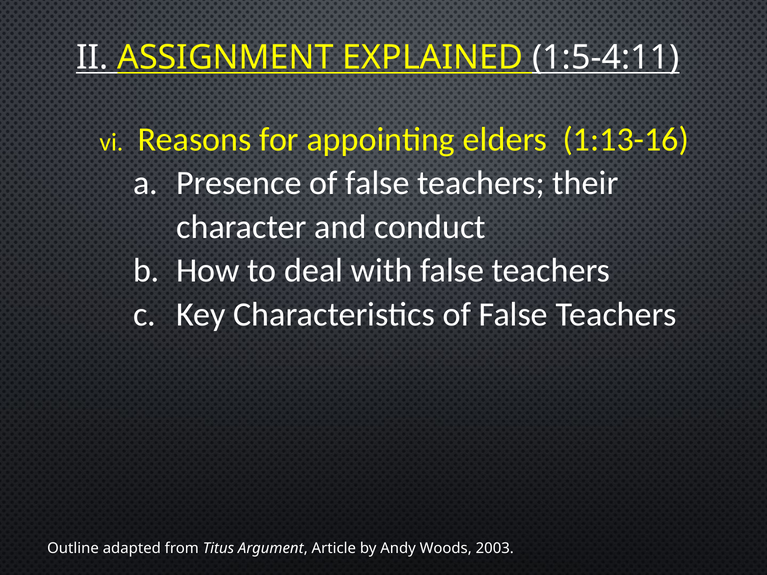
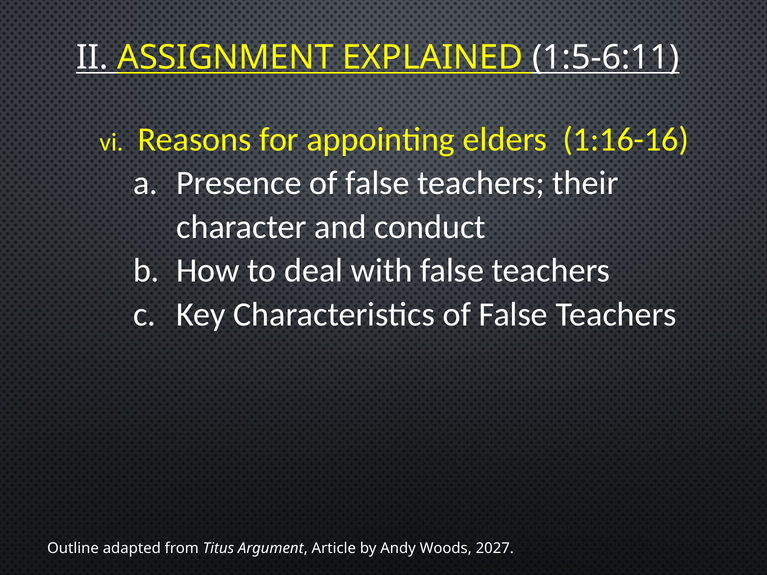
1:5-4:11: 1:5-4:11 -> 1:5-6:11 (606, 57)
1:13-16: 1:13-16 -> 1:16-16 (626, 140)
2003: 2003 -> 2027 (495, 549)
